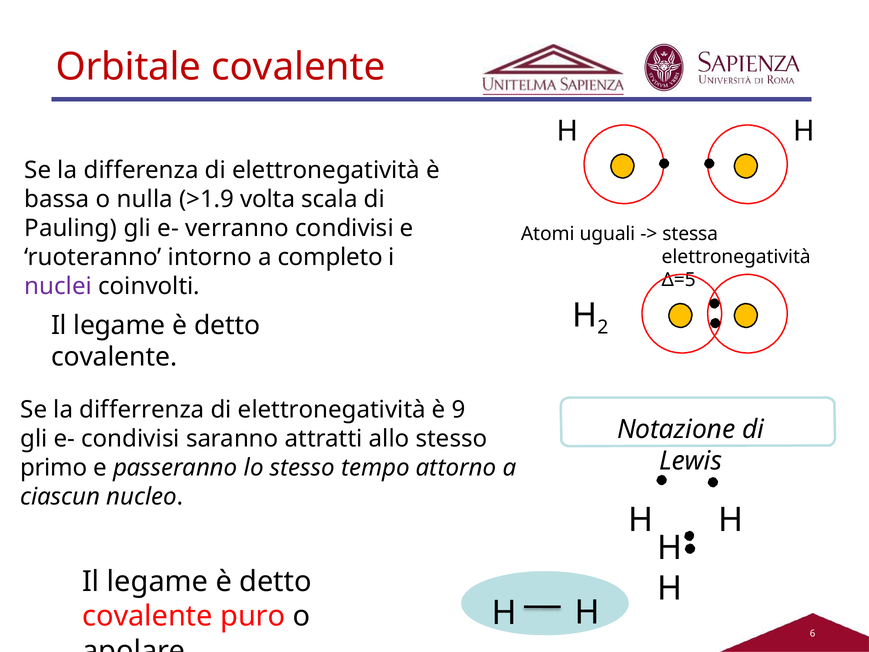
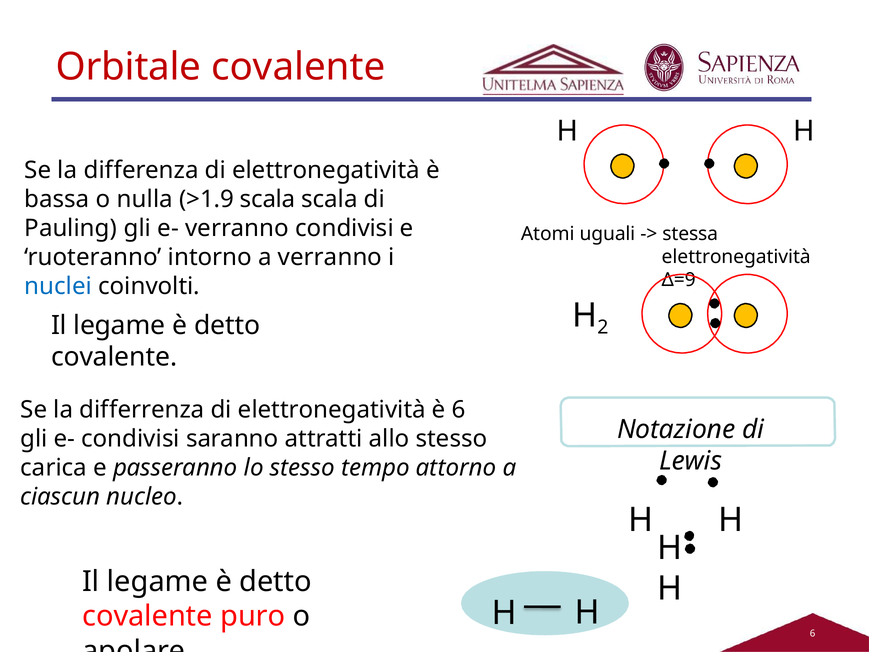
>1.9 volta: volta -> scala (268, 199)
a completo: completo -> verranno (330, 257)
Δ=5: Δ=5 -> Δ=9 (679, 280)
nuclei colour: purple -> blue (58, 286)
è 9: 9 -> 6 (459, 410)
primo: primo -> carica (54, 467)
